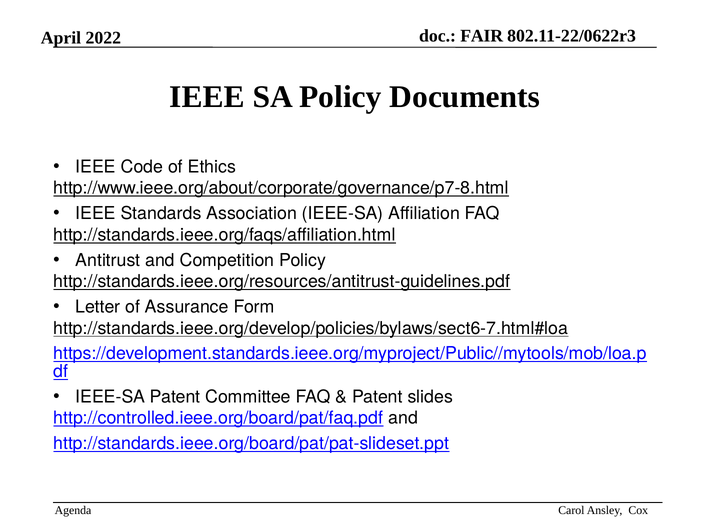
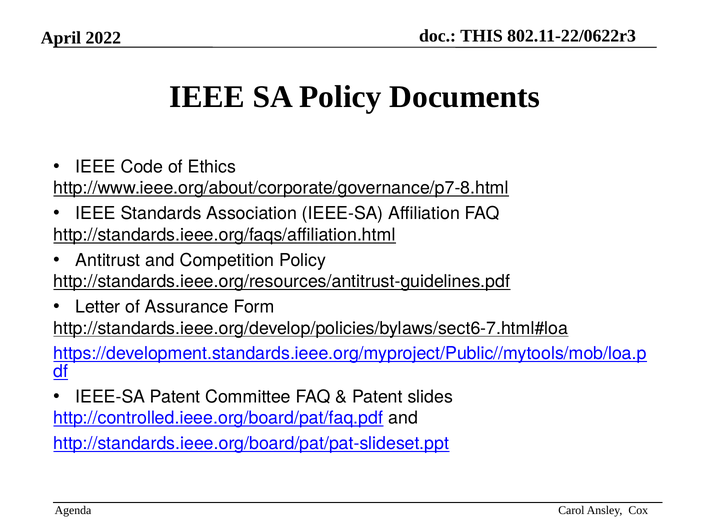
FAIR: FAIR -> THIS (482, 36)
